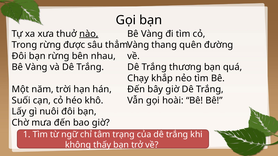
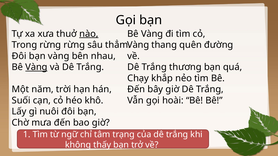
rừng được: được -> rừng (74, 45)
bạn rừng: rừng -> vàng (59, 56)
Vàng underline: none -> present (36, 67)
